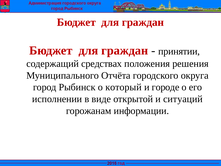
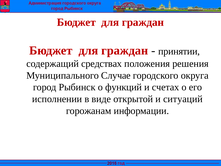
Отчёта: Отчёта -> Случае (116, 75)
который: который -> функций (124, 87)
городе: городе -> счетах (166, 87)
